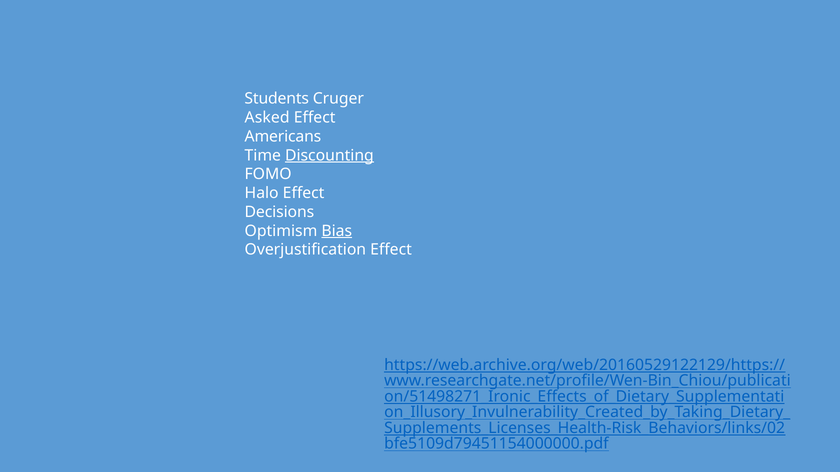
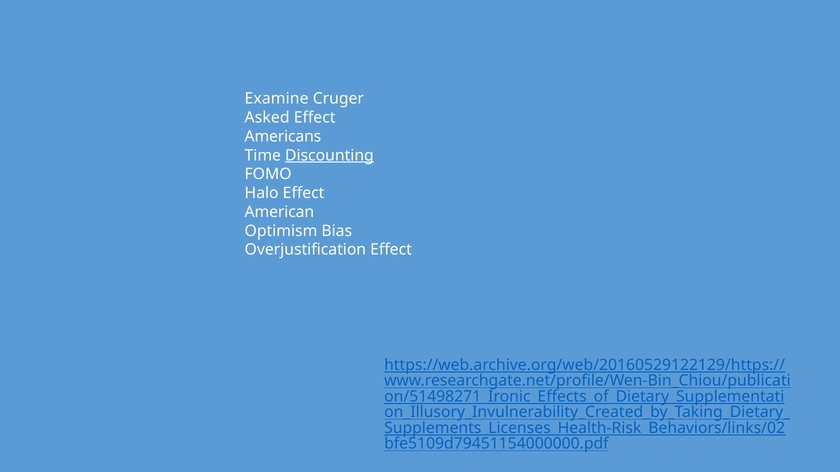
Students: Students -> Examine (277, 99)
Decisions: Decisions -> American (279, 212)
Bias underline: present -> none (337, 231)
